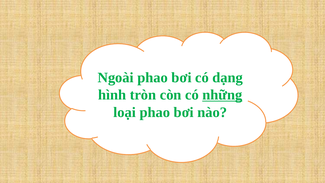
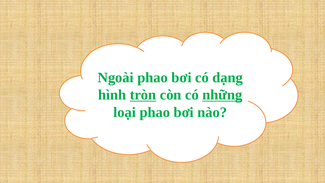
tròn underline: none -> present (143, 95)
